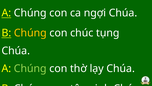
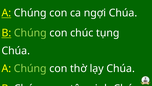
Chúng colour: yellow -> light green (30, 33)
